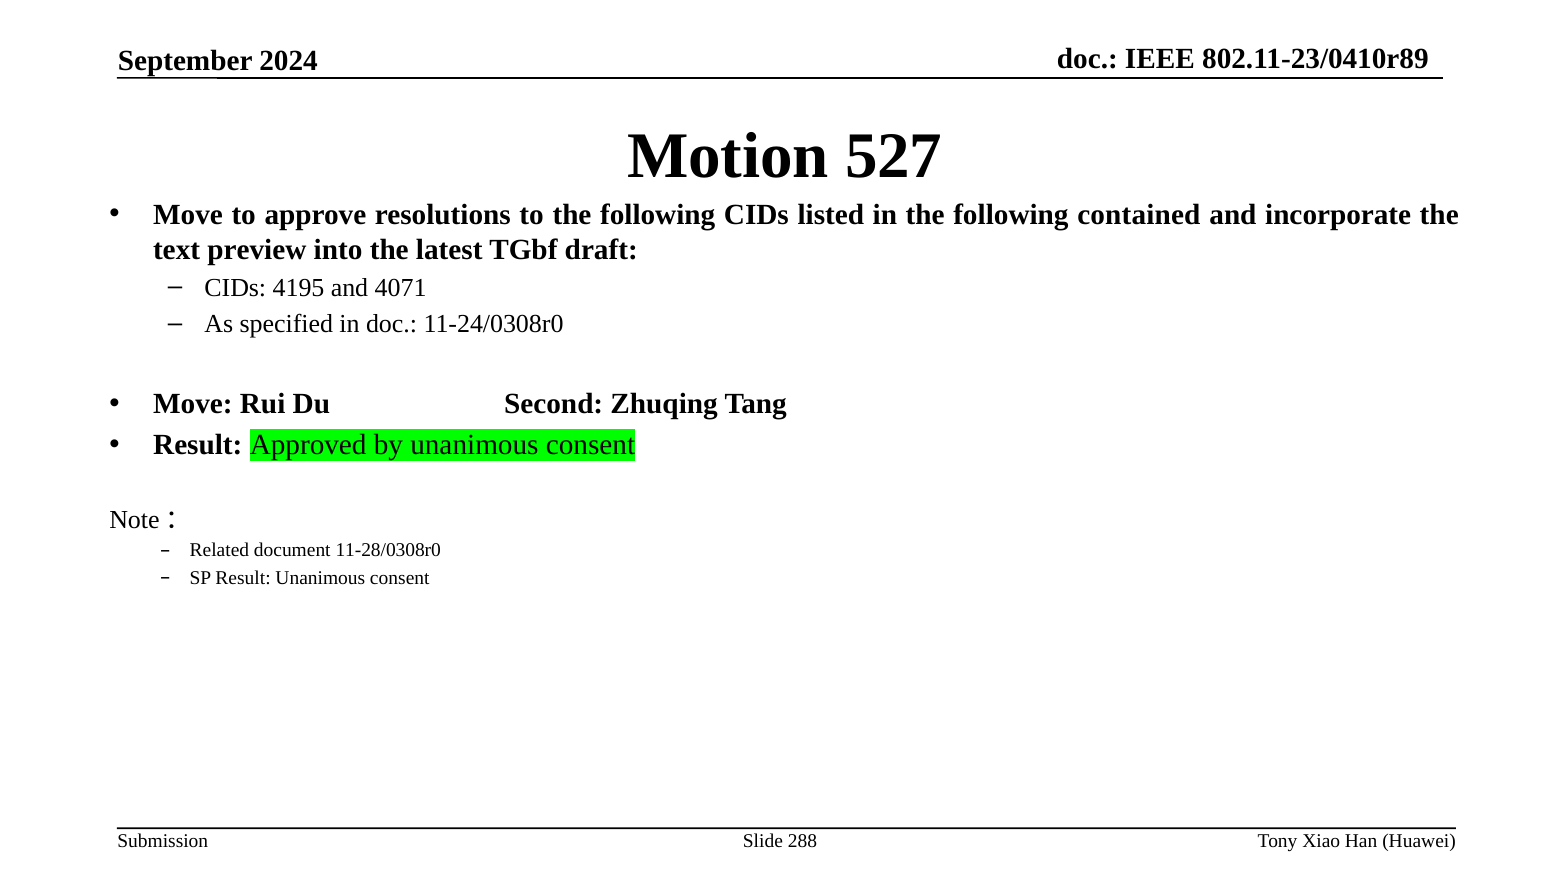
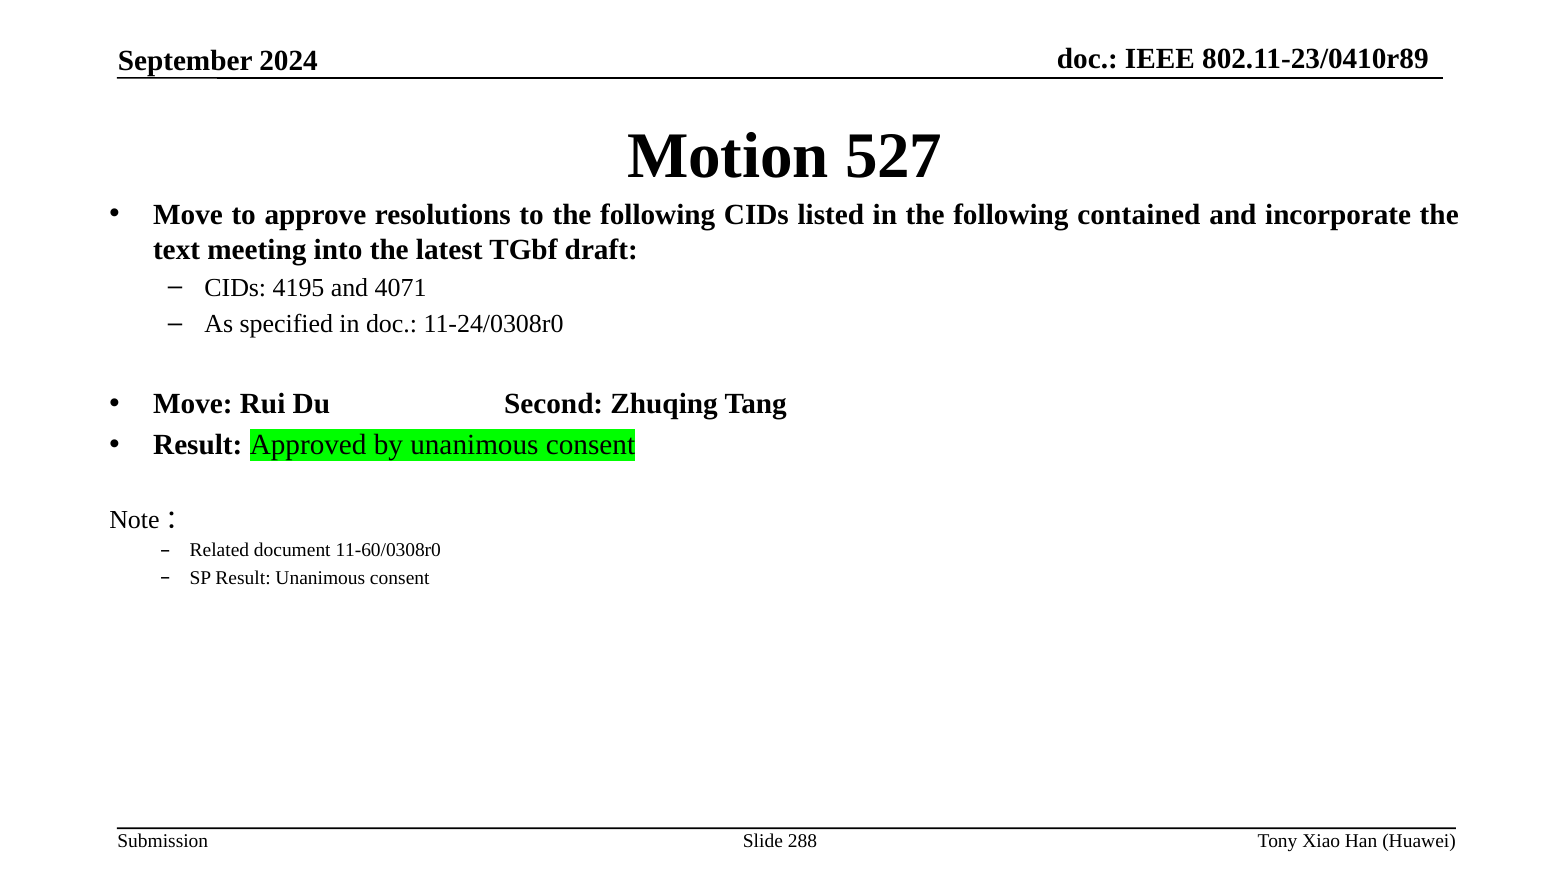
preview: preview -> meeting (257, 250)
11-28/0308r0: 11-28/0308r0 -> 11-60/0308r0 (388, 551)
